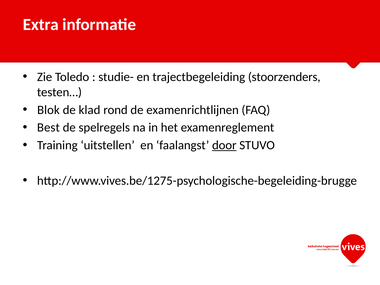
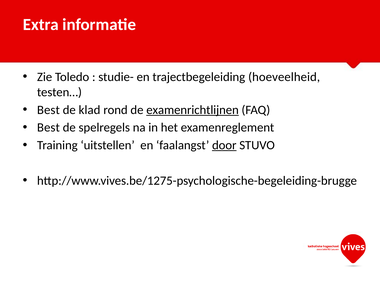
stoorzenders: stoorzenders -> hoeveelheid (284, 77)
Blok: Blok -> Best (48, 110)
examenrichtlijnen underline: none -> present (193, 110)
